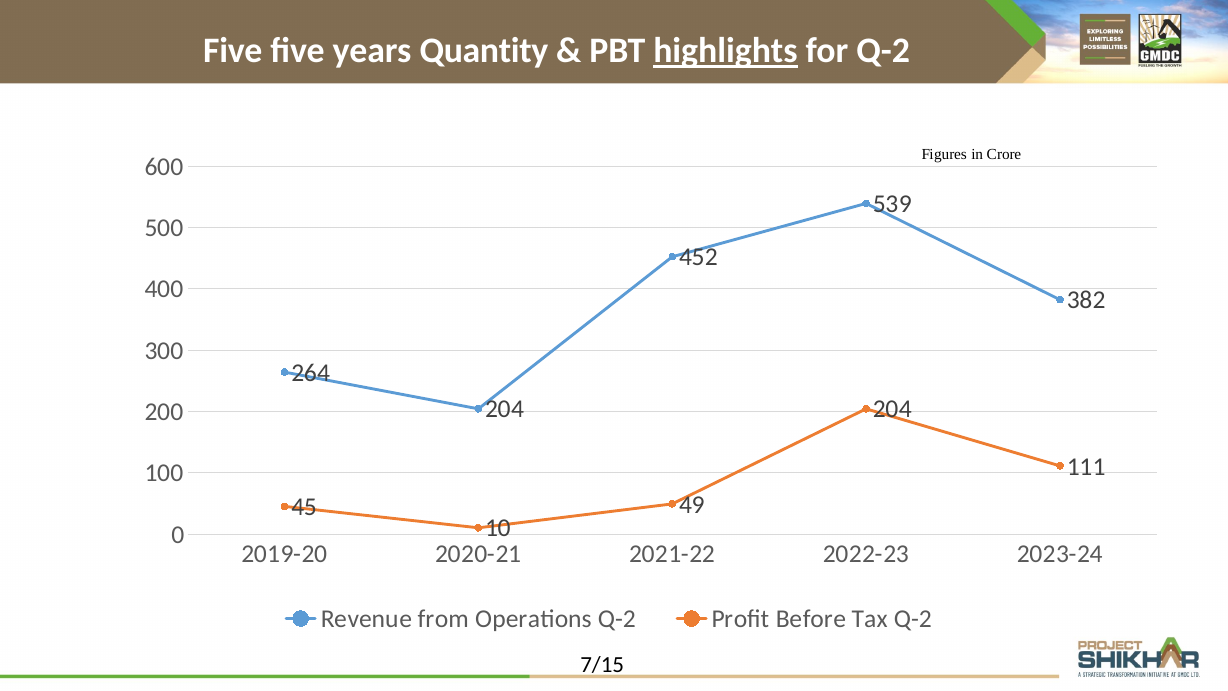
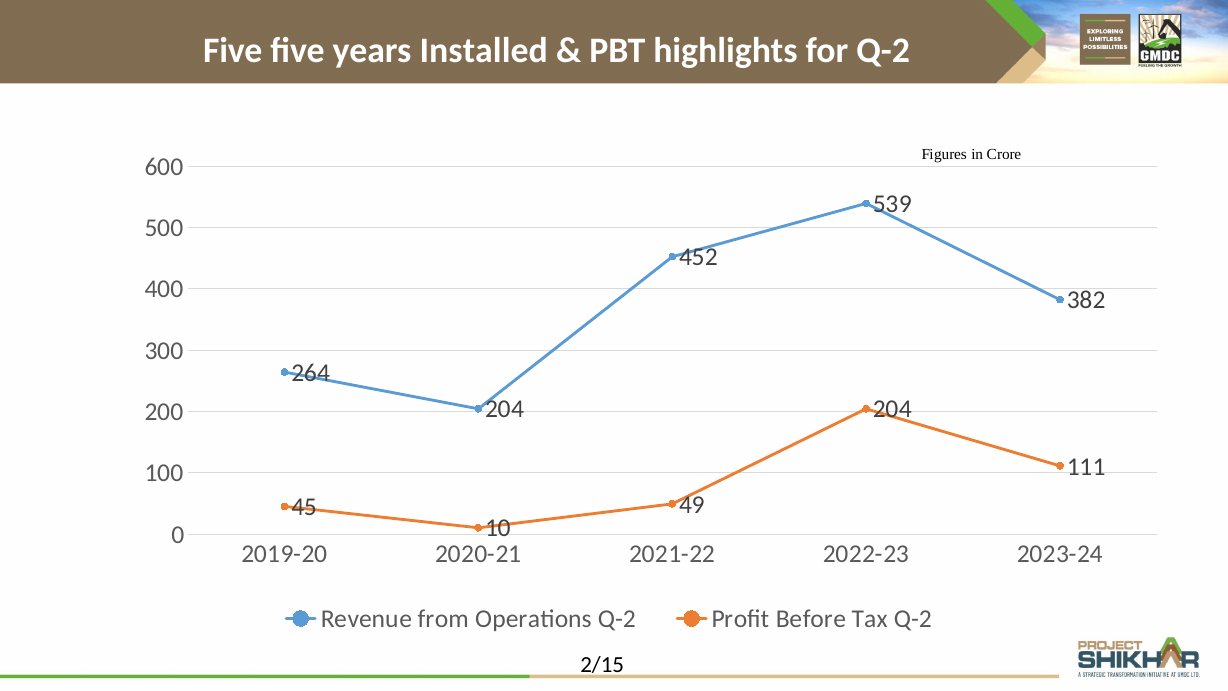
Quantity: Quantity -> Installed (484, 51)
highlights underline: present -> none (725, 51)
7/15: 7/15 -> 2/15 (602, 665)
